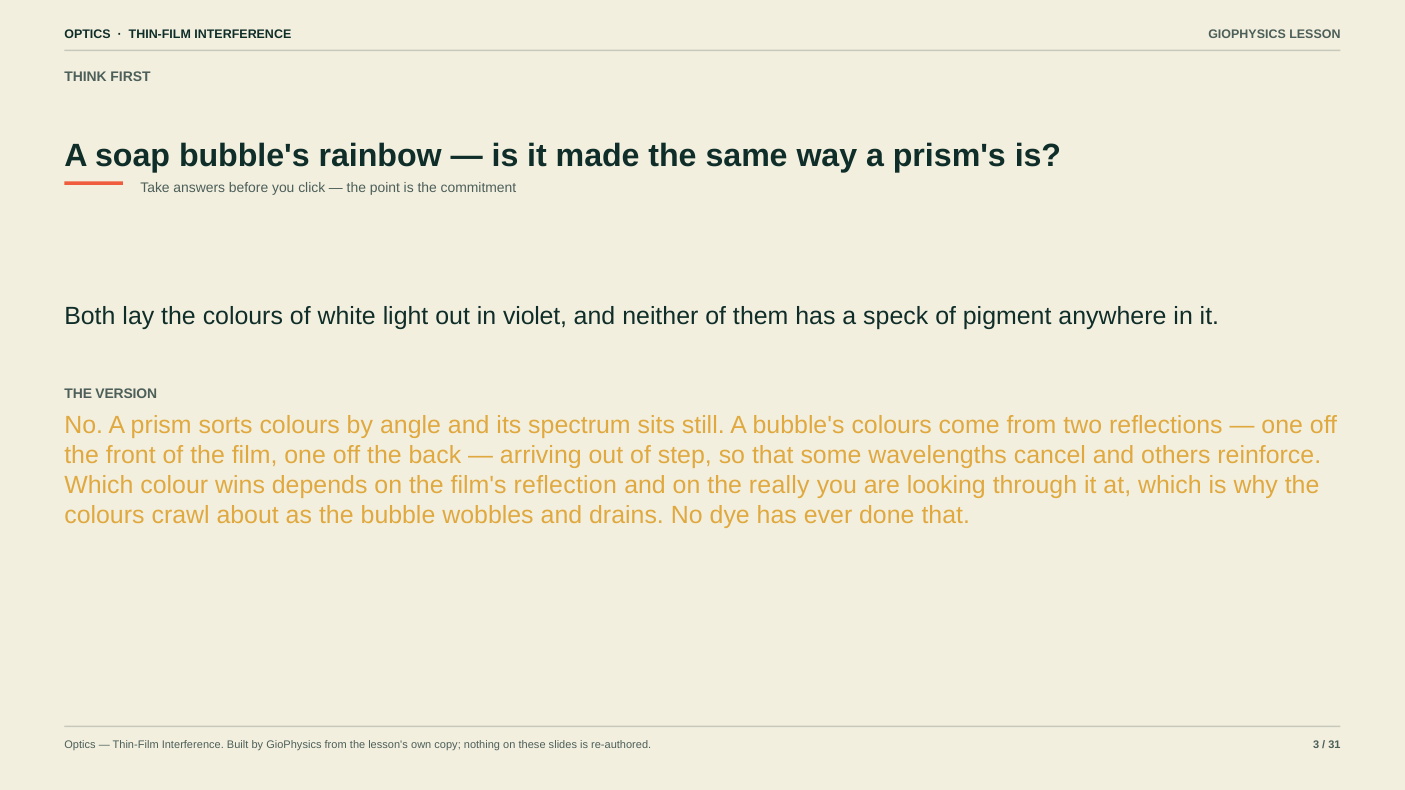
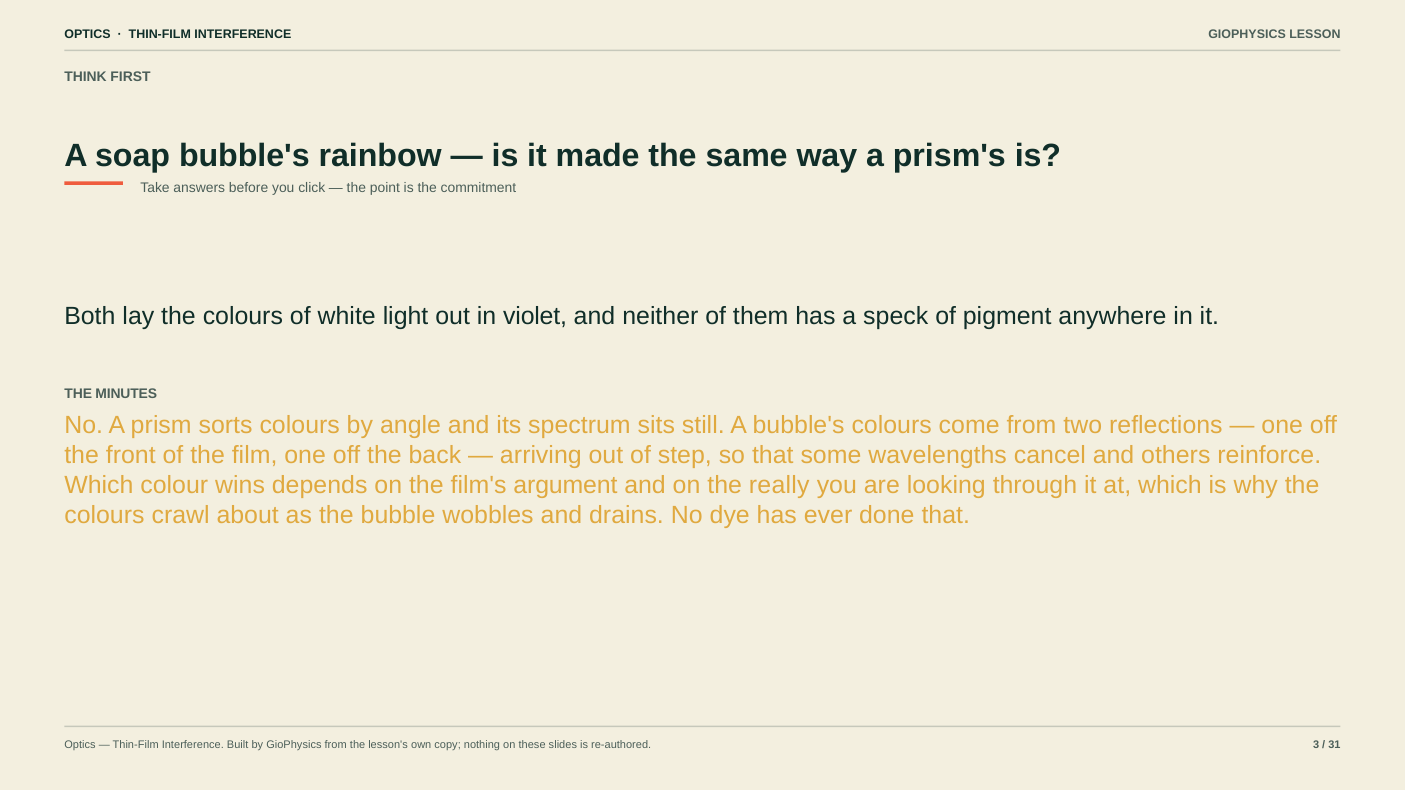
VERSION: VERSION -> MINUTES (126, 394)
reflection: reflection -> argument (565, 485)
